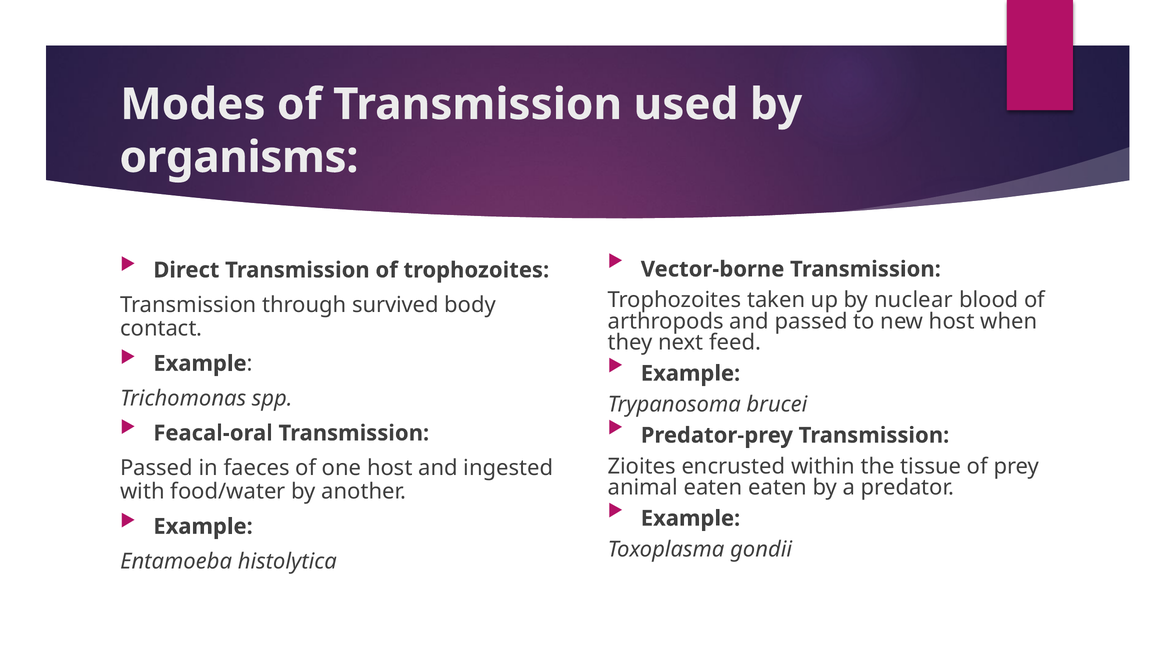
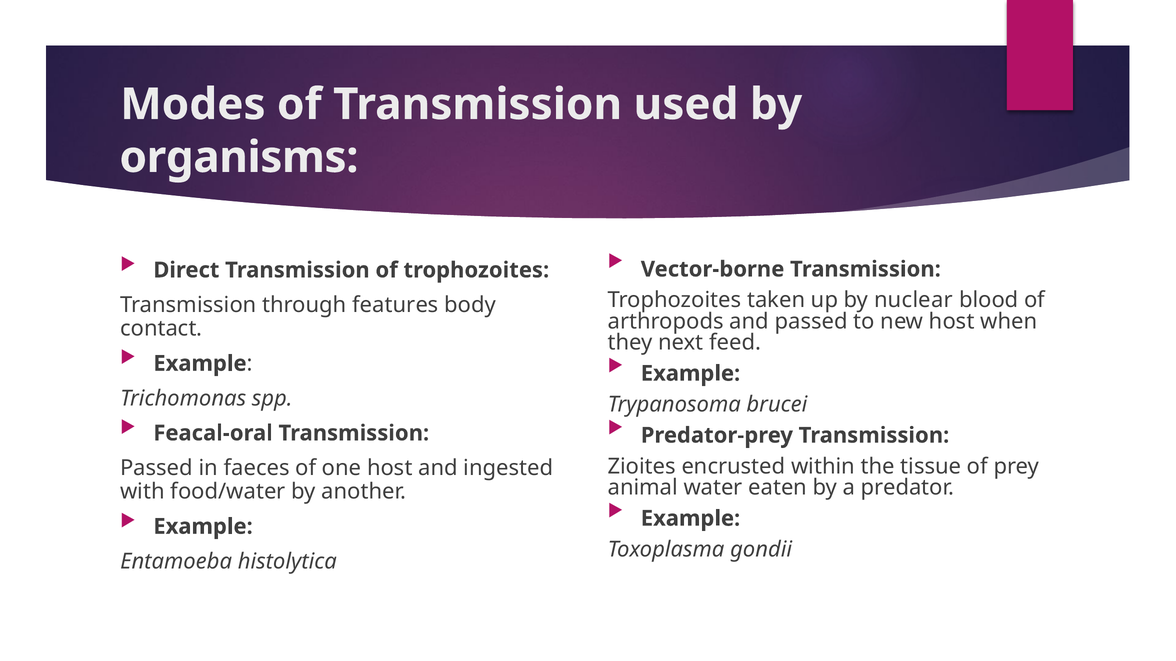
survived: survived -> features (395, 305)
animal eaten: eaten -> water (713, 488)
